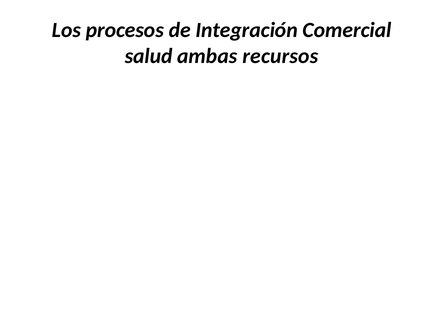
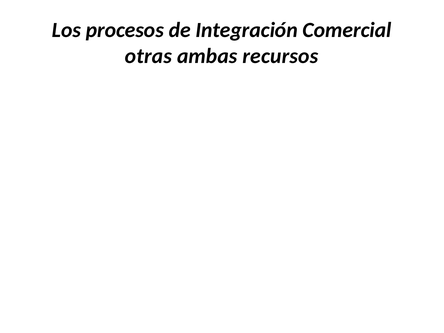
salud: salud -> otras (148, 56)
